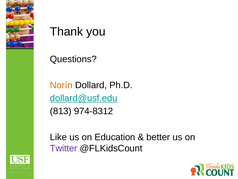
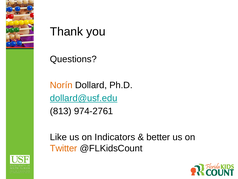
974-8312: 974-8312 -> 974-2761 (94, 111)
Education: Education -> Indicators (115, 137)
Twitter colour: purple -> orange (64, 148)
